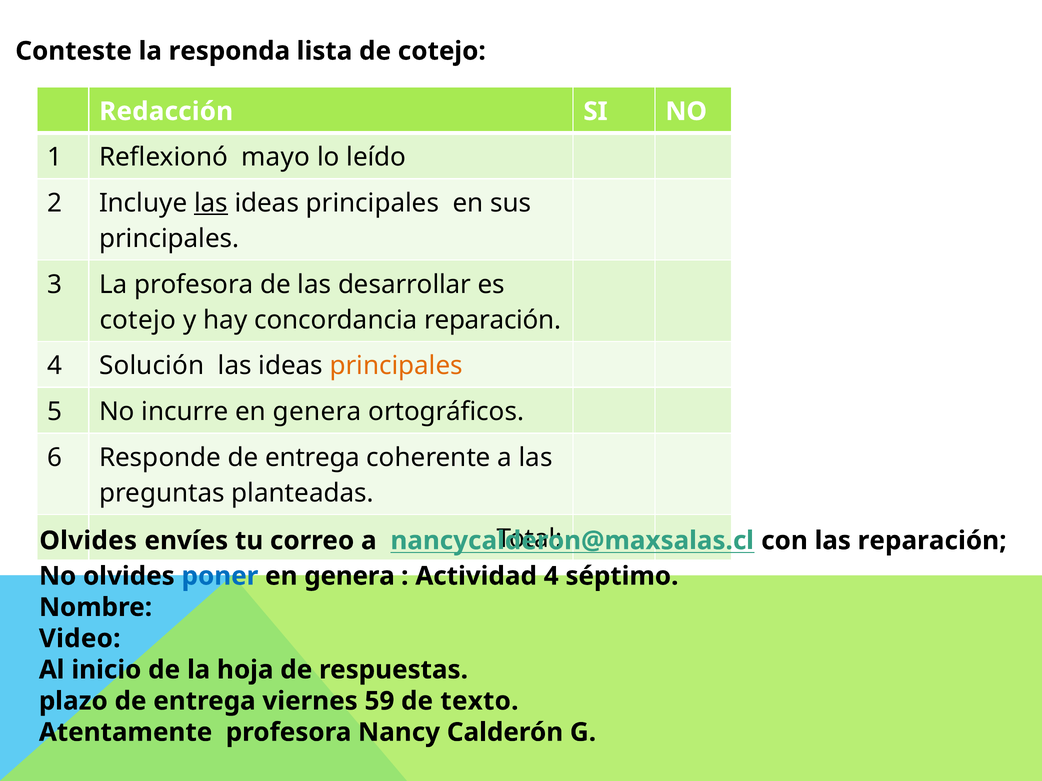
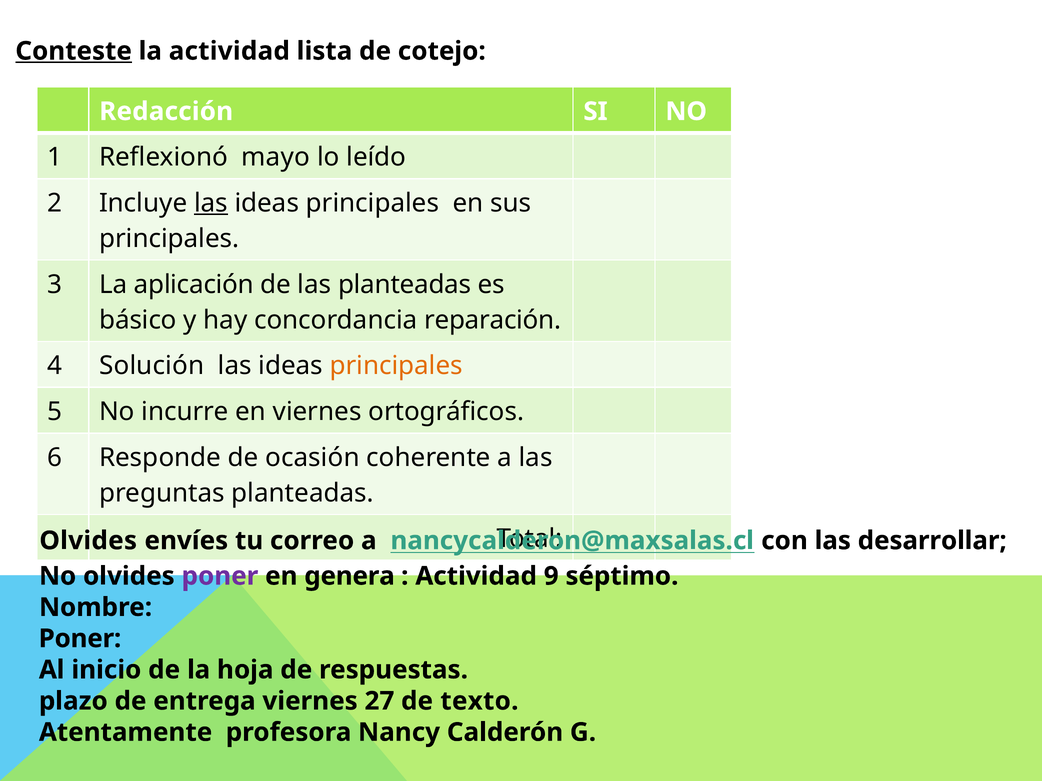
Conteste underline: none -> present (74, 51)
la responda: responda -> actividad (229, 51)
La profesora: profesora -> aplicación (194, 285)
las desarrollar: desarrollar -> planteadas (405, 285)
cotejo: cotejo -> básico (138, 320)
incurre en genera: genera -> viernes (317, 412)
Responde de entrega: entrega -> ocasión (312, 458)
las reparación: reparación -> desarrollar (932, 541)
poner colour: blue -> purple (220, 576)
Actividad 4: 4 -> 9 (551, 576)
Video: Video -> Poner (80, 639)
59: 59 -> 27 (379, 701)
